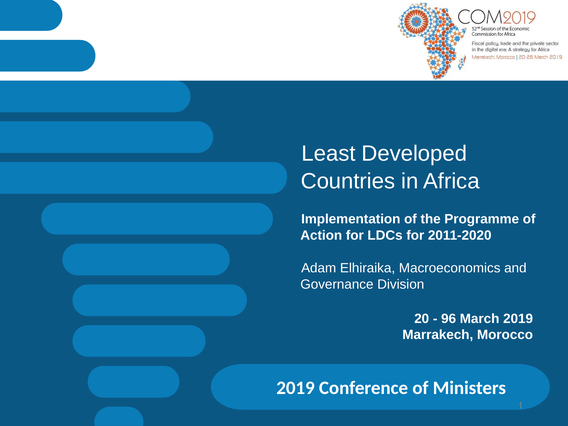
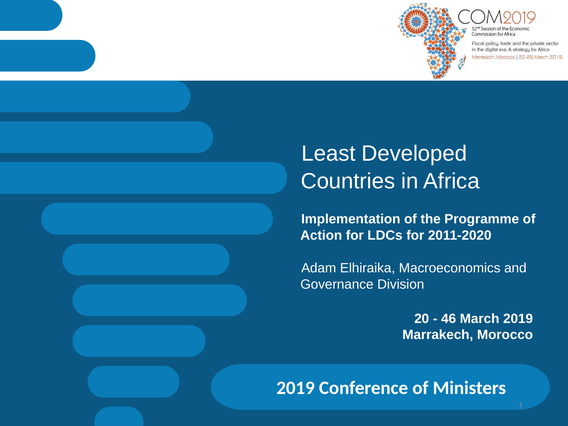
96: 96 -> 46 (449, 319)
